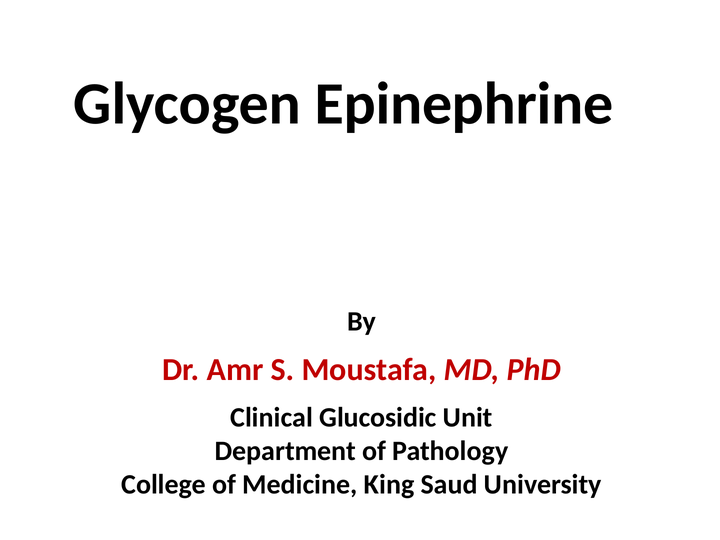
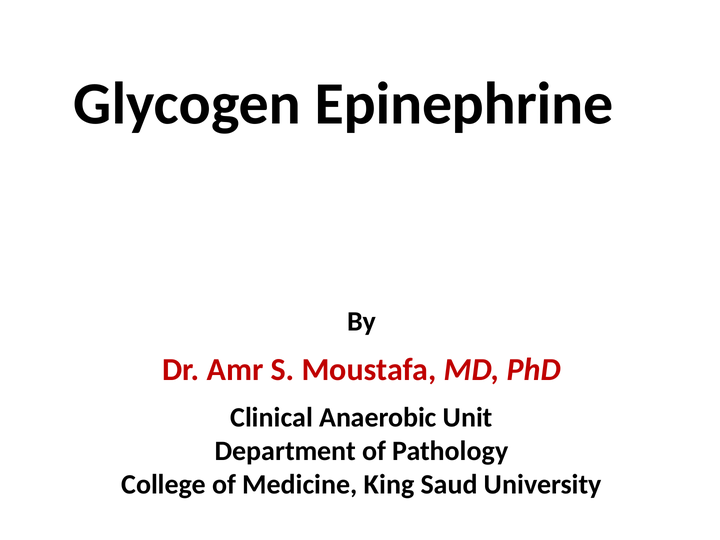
Glucosidic: Glucosidic -> Anaerobic (378, 417)
